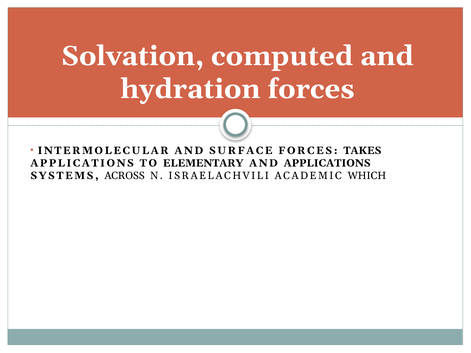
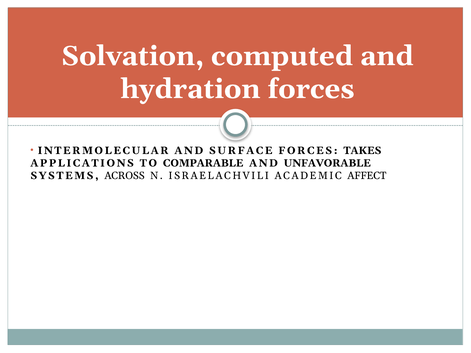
ELEMENTARY: ELEMENTARY -> COMPARABLE (203, 163)
AND APPLICATIONS: APPLICATIONS -> UNFAVORABLE (327, 163)
WHICH: WHICH -> AFFECT (367, 176)
